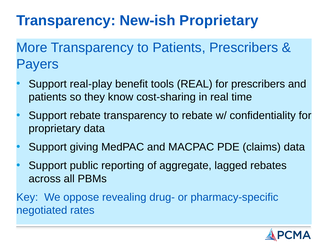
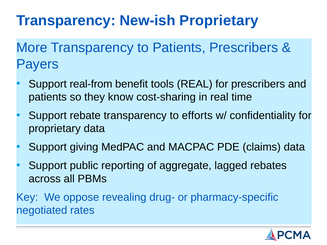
real-play: real-play -> real-from (91, 84)
to rebate: rebate -> efforts (197, 116)
